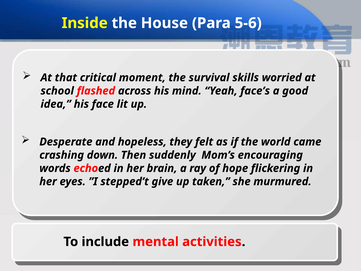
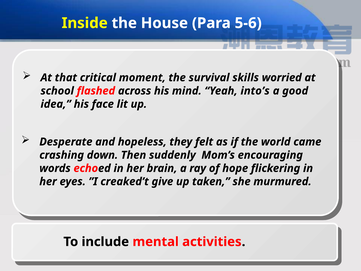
face’s: face’s -> into’s (255, 91)
stepped’t: stepped’t -> creaked’t (125, 181)
